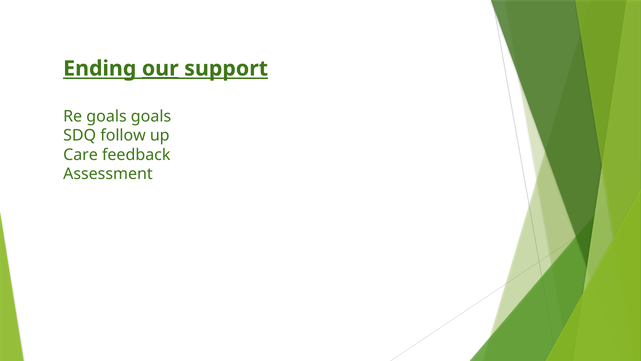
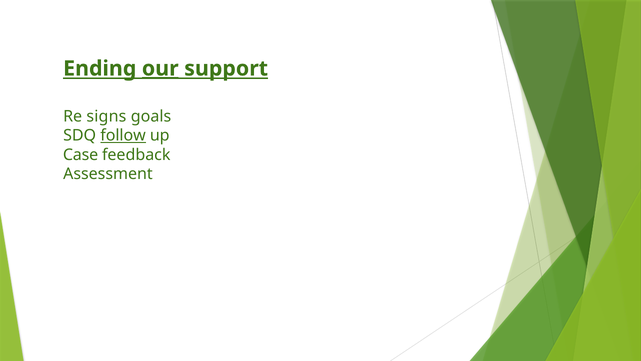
Re goals: goals -> signs (106, 116)
follow underline: none -> present (123, 135)
Care: Care -> Case (81, 155)
